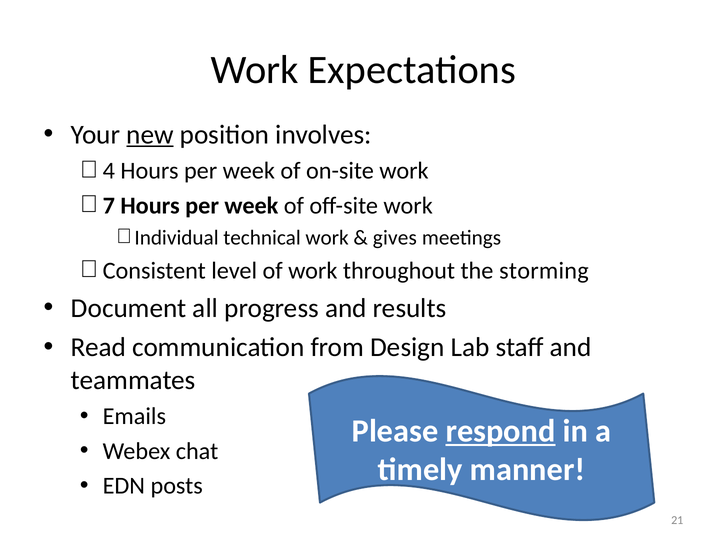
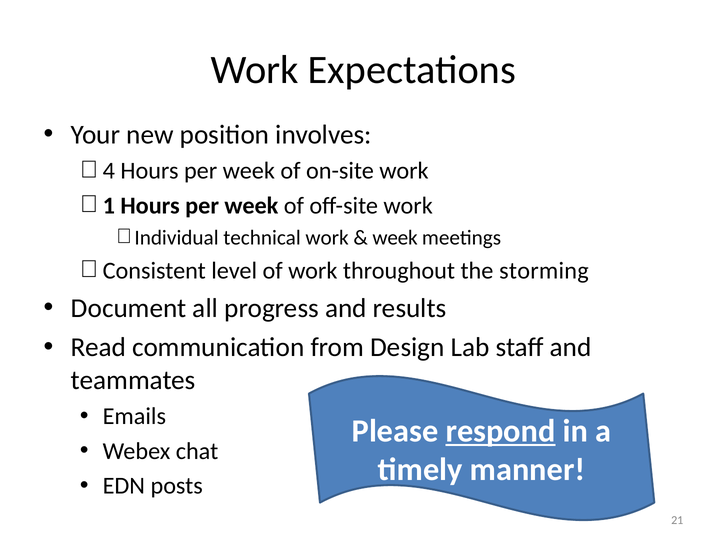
new underline: present -> none (150, 135)
7: 7 -> 1 (109, 206)
gives: gives -> week (395, 238)
